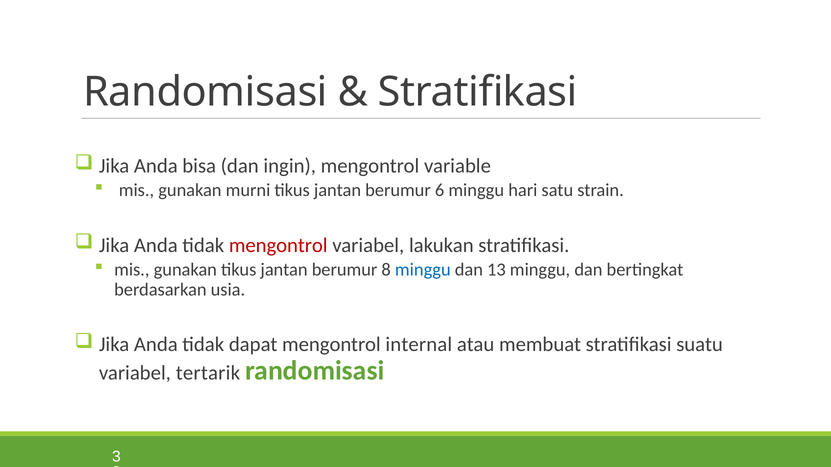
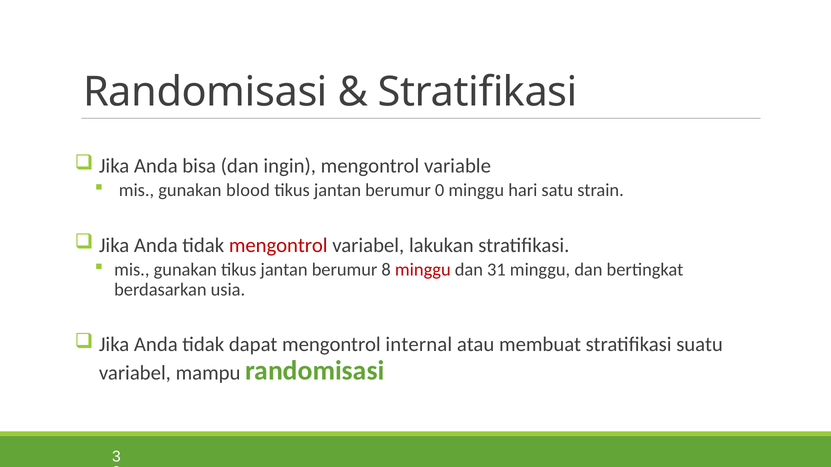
murni: murni -> blood (248, 191)
6: 6 -> 0 (440, 191)
minggu colour: blue -> red (423, 270)
13: 13 -> 31 (496, 270)
tertarik: tertarik -> mampu (208, 373)
